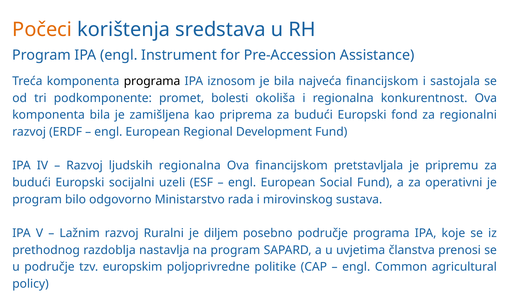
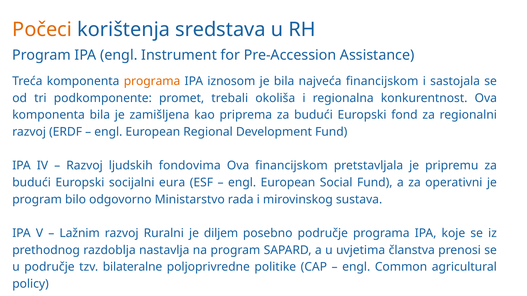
programa colour: black -> orange (152, 81)
bolesti: bolesti -> trebali (230, 98)
ljudskih regionalna: regionalna -> fondovima (190, 166)
uzeli: uzeli -> eura (172, 183)
europskim: europskim -> bilateralne (133, 267)
